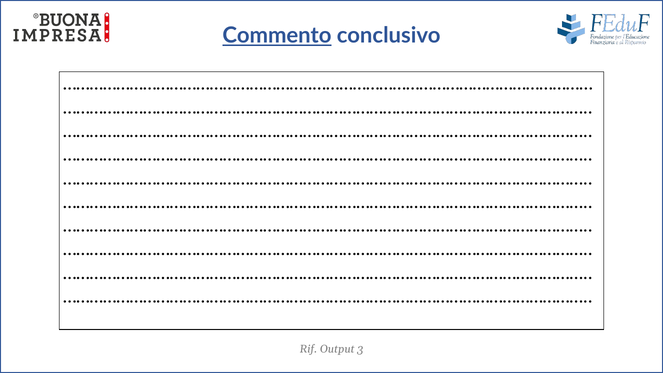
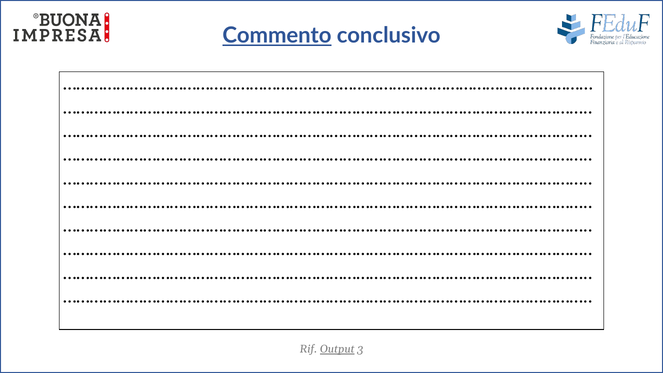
Output underline: none -> present (337, 349)
